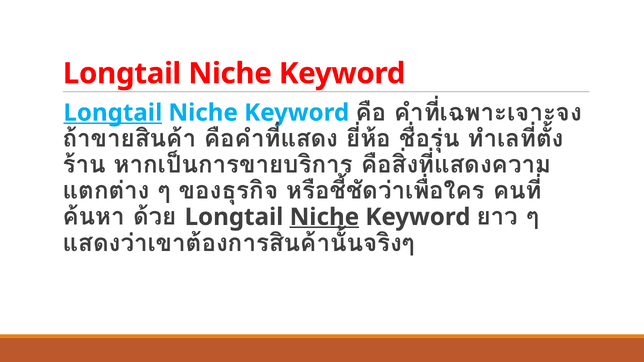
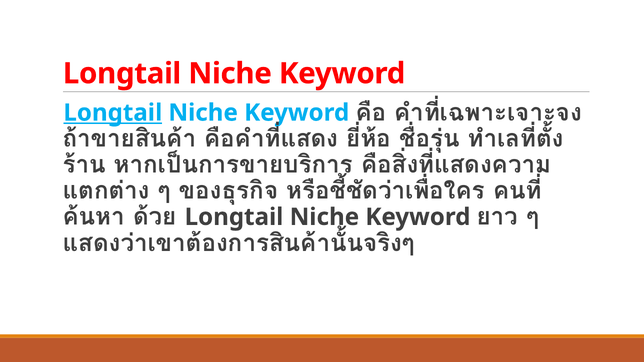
Niche underline: present -> none (324, 217)
